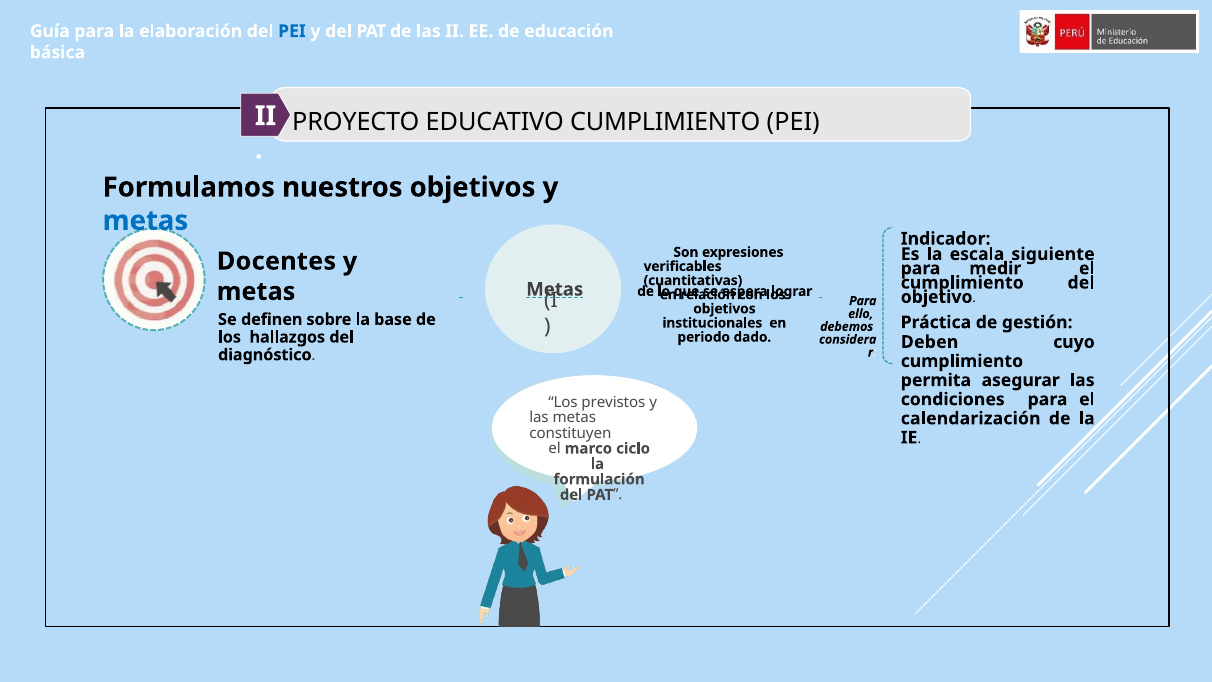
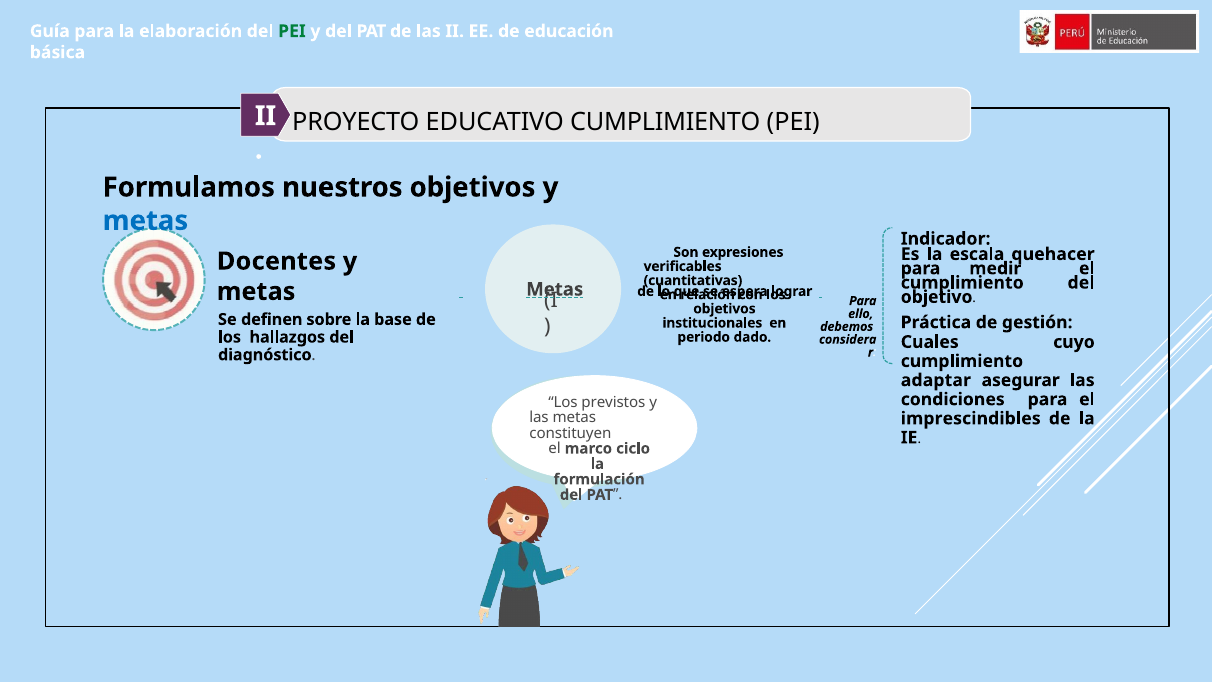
PEI colour: blue -> green (292, 31)
siguiente: siguiente -> quehacer (1053, 254)
Deben: Deben -> Cuales (930, 342)
permita: permita -> adaptar (936, 380)
calendarización: calendarización -> imprescindibles (971, 418)
